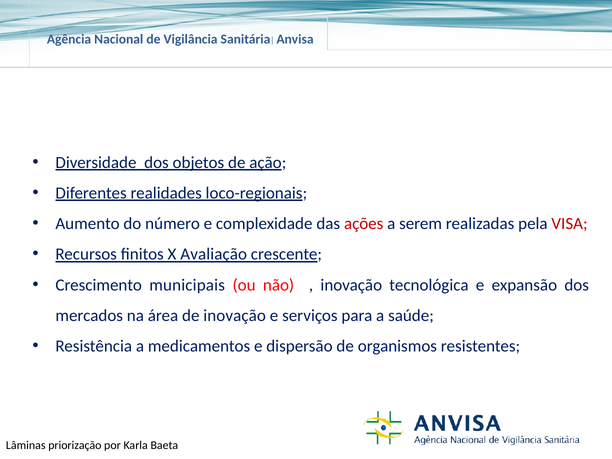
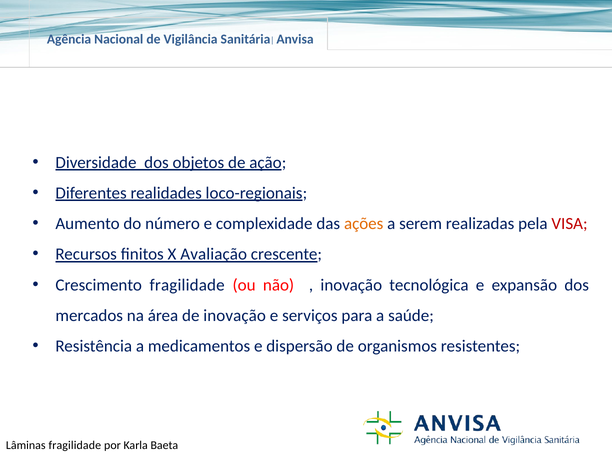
ações colour: red -> orange (364, 224)
Crescimento municipais: municipais -> fragilidade (187, 285)
Lâminas priorização: priorização -> fragilidade (75, 445)
